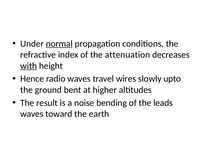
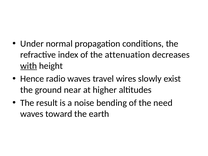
normal underline: present -> none (59, 44)
upto: upto -> exist (172, 79)
bent: bent -> near (72, 90)
leads: leads -> need (163, 103)
